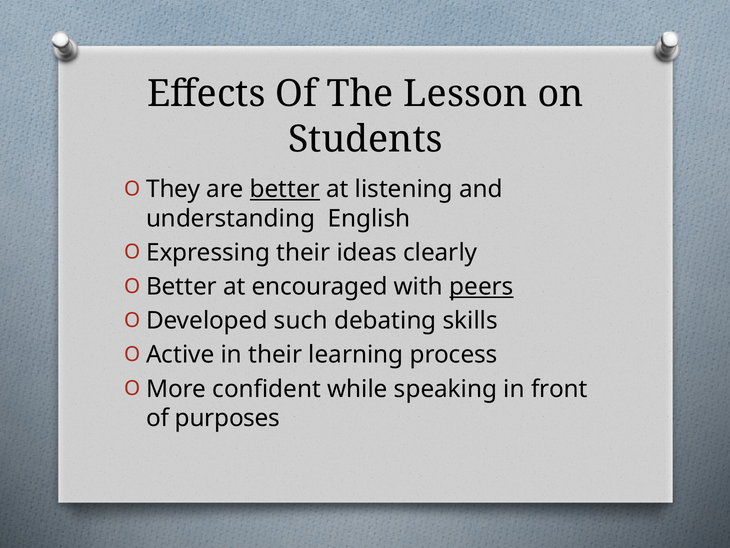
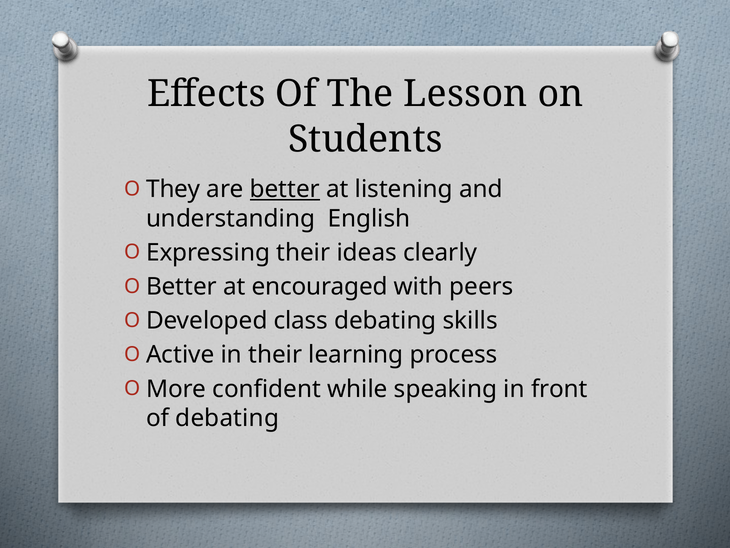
peers underline: present -> none (481, 286)
such: such -> class (301, 321)
of purposes: purposes -> debating (227, 418)
